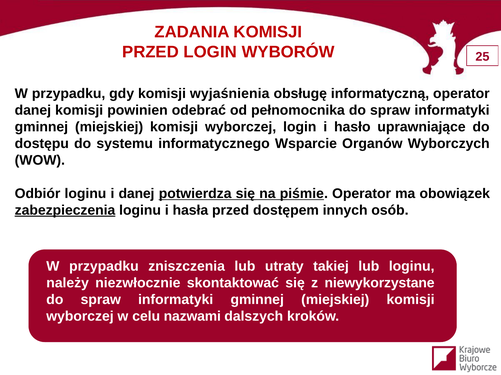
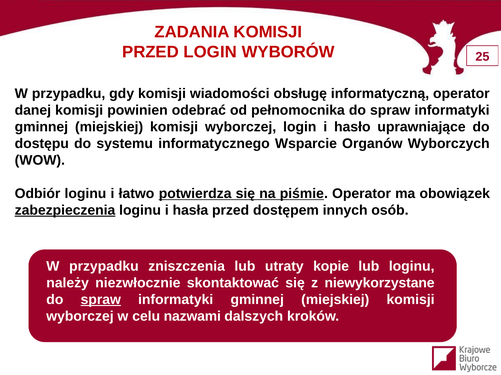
wyjaśnienia: wyjaśnienia -> wiadomości (230, 94)
i danej: danej -> łatwo (136, 194)
takiej: takiej -> kopie (331, 267)
spraw underline: none -> present (101, 300)
